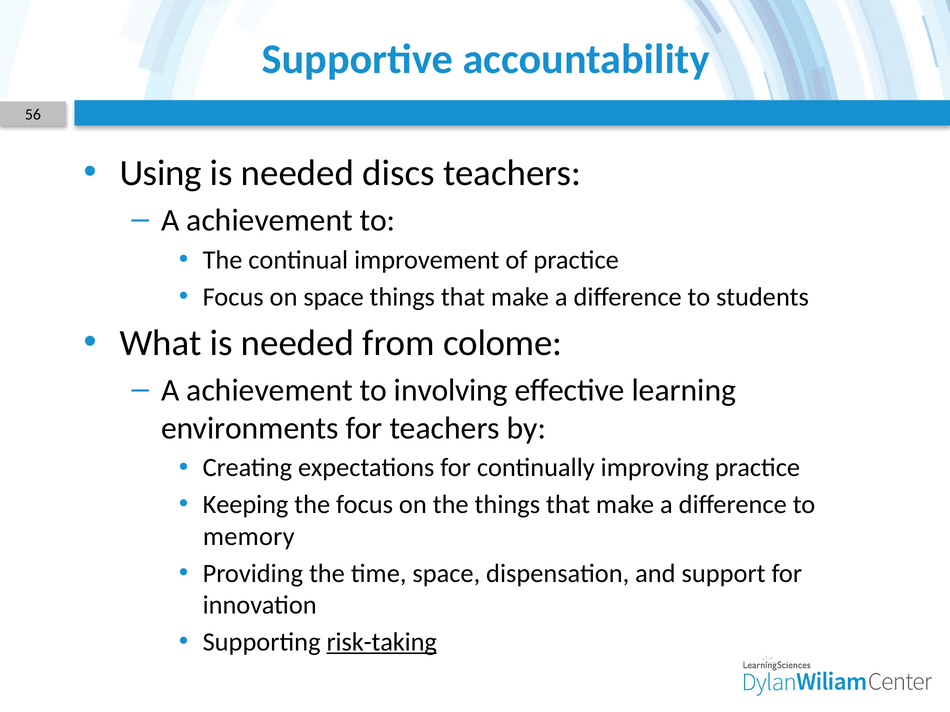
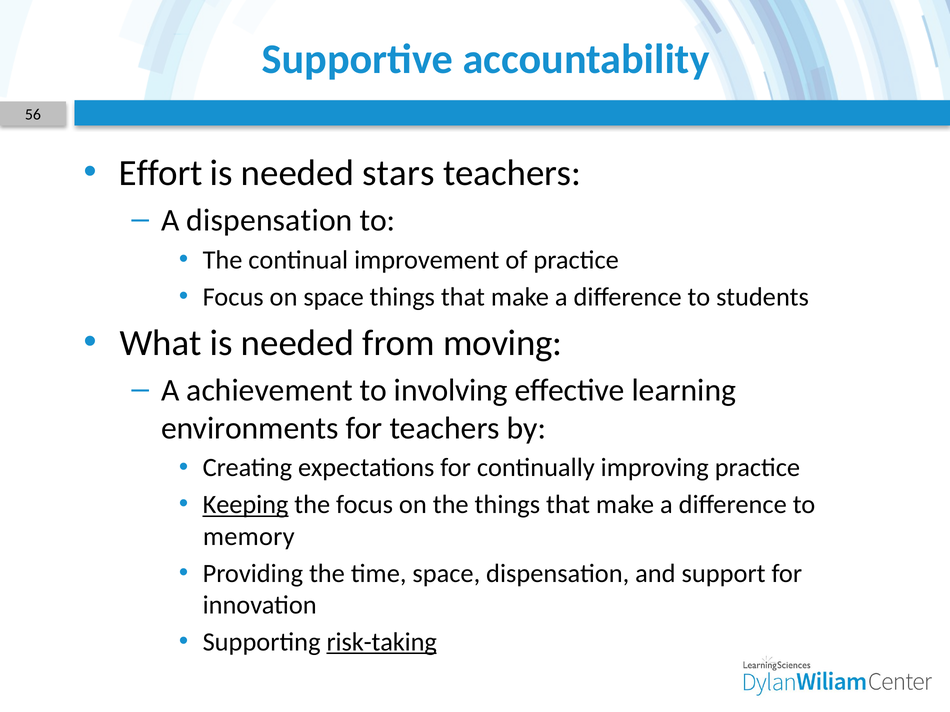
Using: Using -> Effort (161, 173)
discs: discs -> stars (398, 173)
achievement: achievement -> dispensation (269, 220)
colome: colome -> moving (503, 343)
Keeping underline: none -> present (246, 505)
